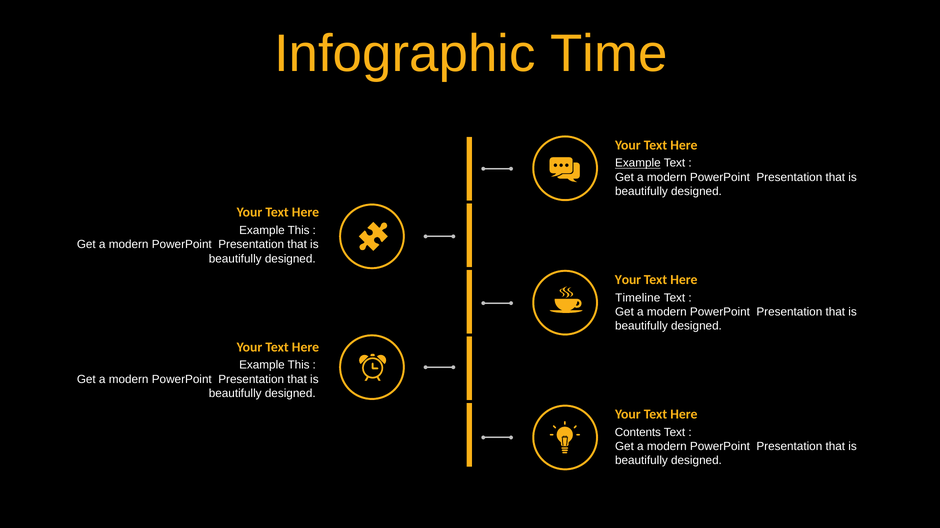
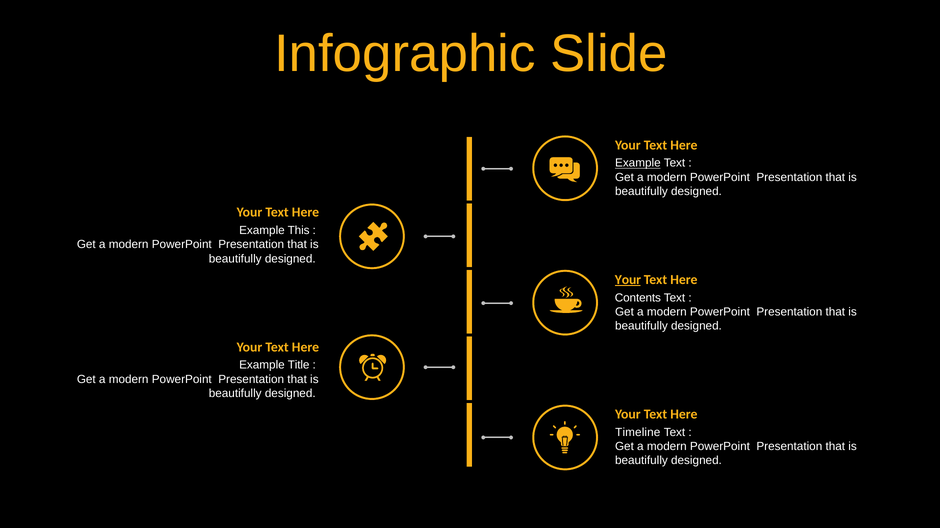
Time: Time -> Slide (609, 54)
Your underline: none -> present (628, 280)
Timeline: Timeline -> Contents (638, 298)
This: This -> Title (299, 366)
Contents: Contents -> Timeline (638, 433)
